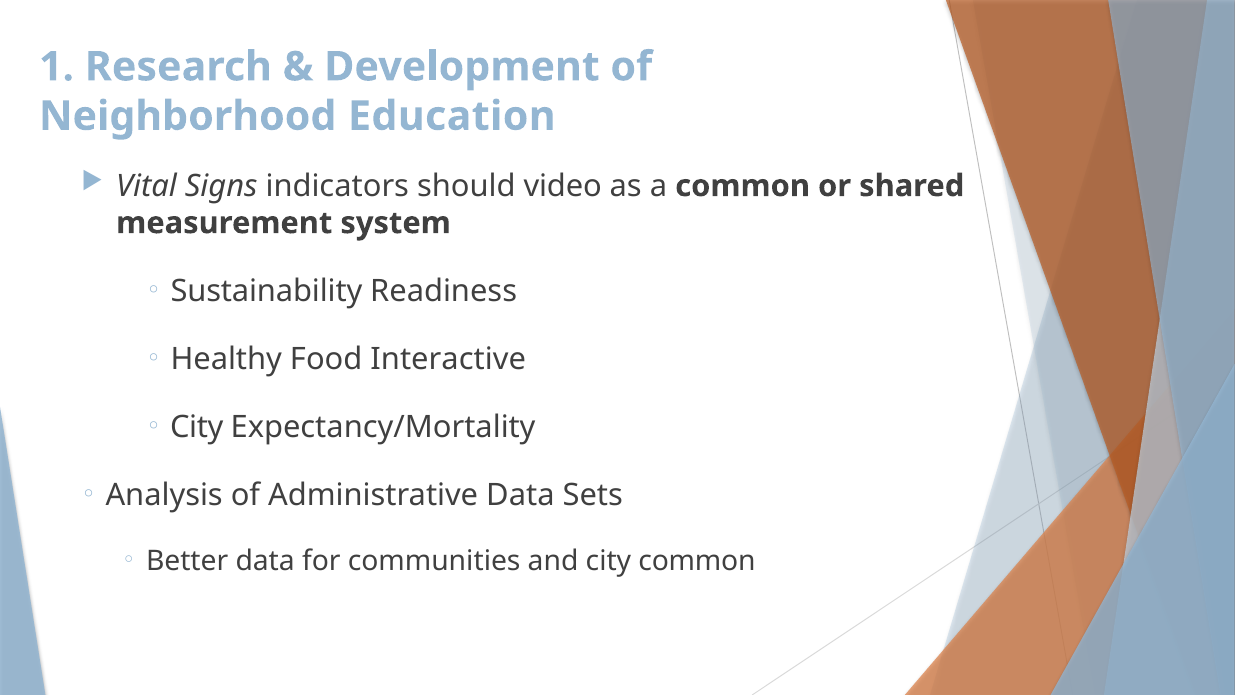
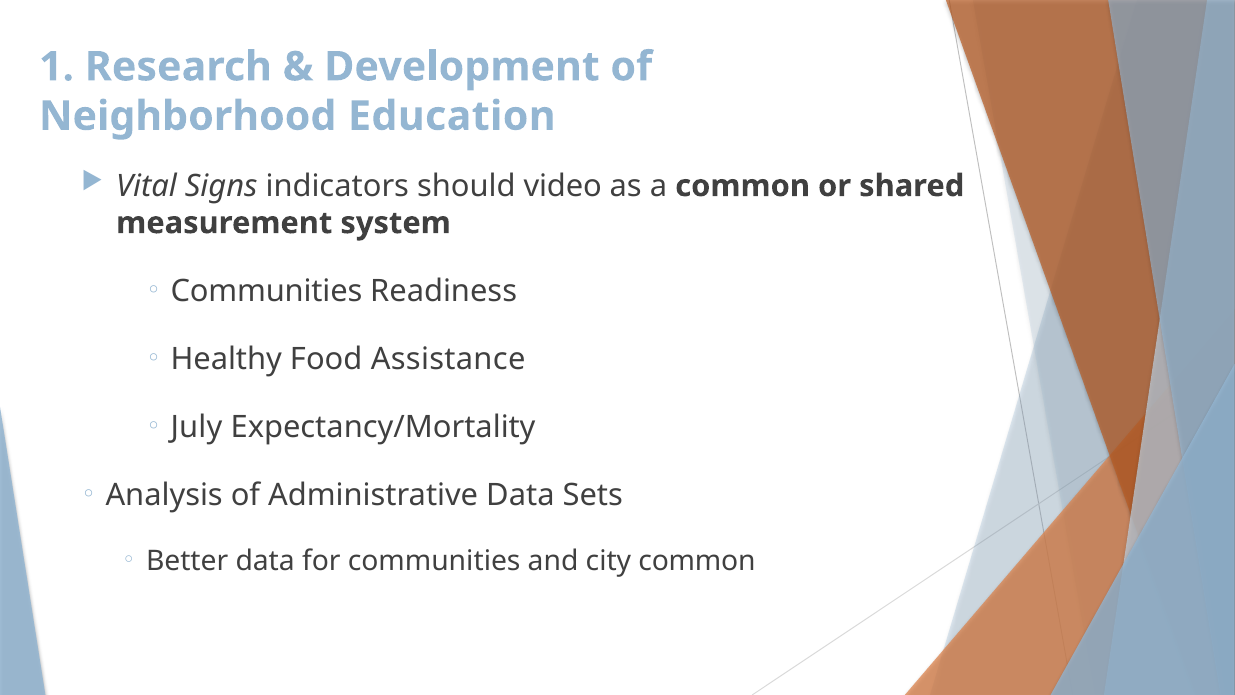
Sustainability: Sustainability -> Communities (266, 291)
Interactive: Interactive -> Assistance (448, 359)
City: City -> July (196, 427)
